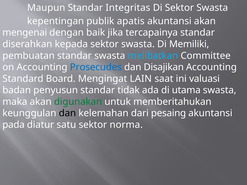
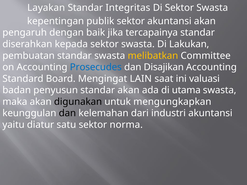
Maupun: Maupun -> Layakan (46, 8)
publik apatis: apatis -> sektor (131, 21)
mengenai: mengenai -> pengaruh (25, 33)
Memiliki: Memiliki -> Lakukan (189, 44)
melibatkan colour: light blue -> yellow (153, 56)
standar tidak: tidak -> akan (128, 90)
digunakan colour: green -> black (78, 102)
memberitahukan: memberitahukan -> mengungkapkan (172, 102)
pesaing: pesaing -> industri (168, 113)
pada: pada -> yaitu (13, 125)
